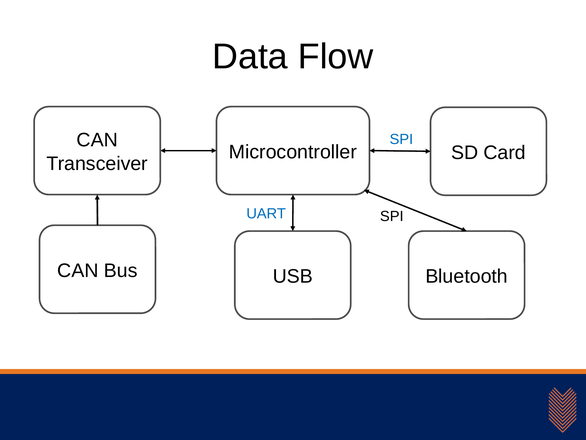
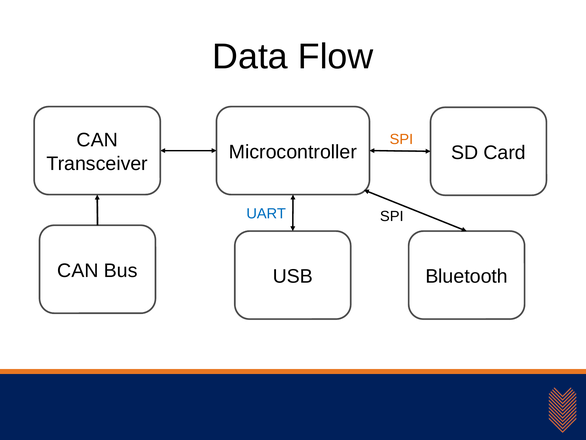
SPI colour: blue -> orange (401, 139)
